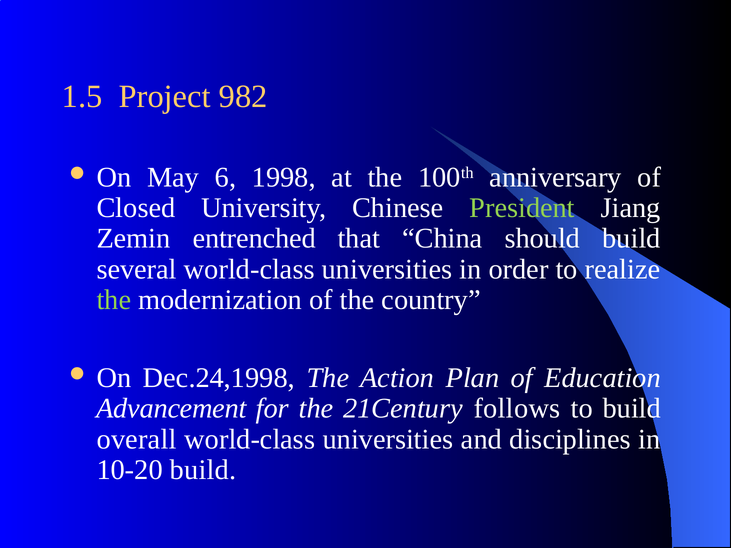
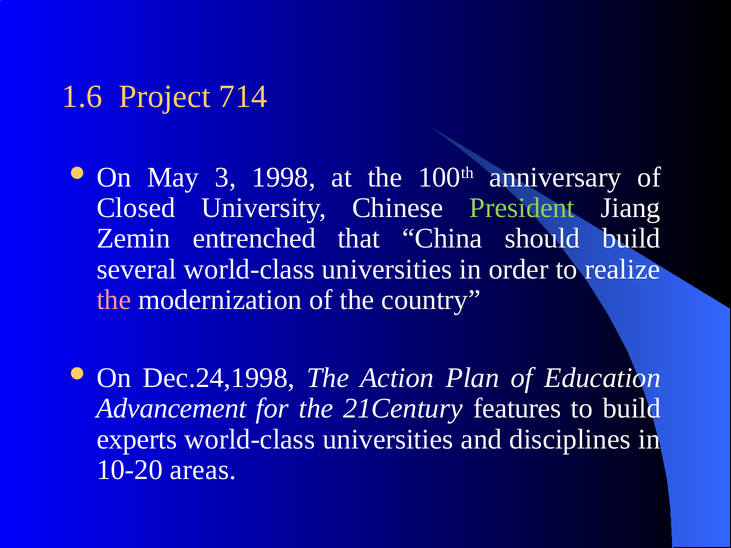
1.5: 1.5 -> 1.6 (82, 97)
982: 982 -> 714 (243, 97)
6: 6 -> 3 (225, 177)
the colour: light green -> pink (114, 300)
follows: follows -> features (517, 409)
overall: overall -> experts (137, 439)
10-20 build: build -> areas (203, 470)
